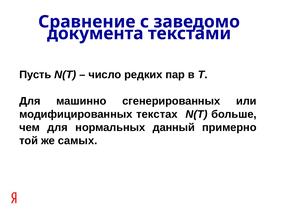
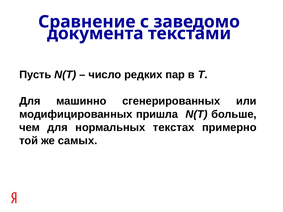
текстах: текстах -> пришла (157, 114)
данный: данный -> текстах (174, 128)
